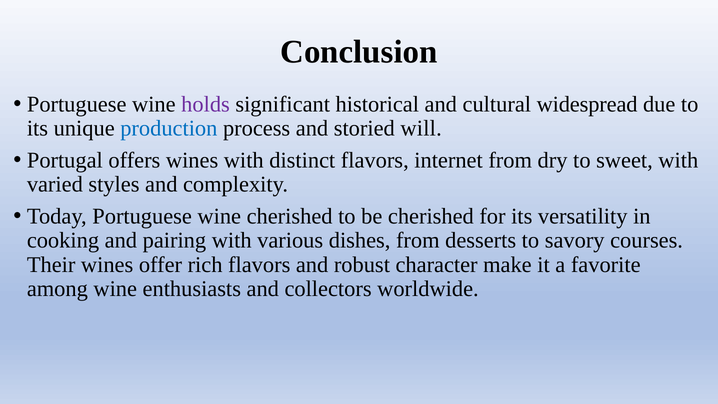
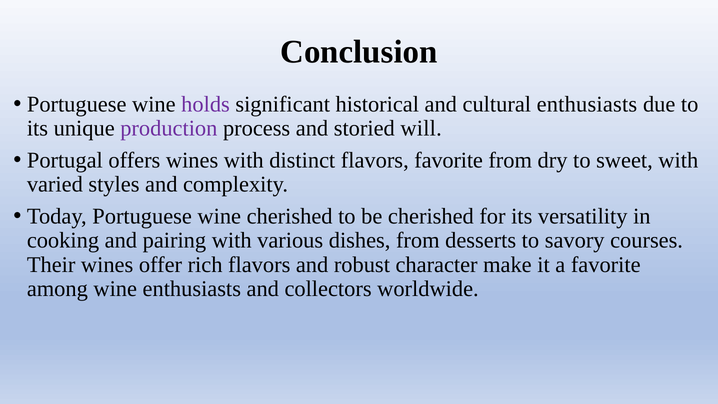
cultural widespread: widespread -> enthusiasts (587, 104)
production colour: blue -> purple (169, 128)
flavors internet: internet -> favorite (449, 160)
